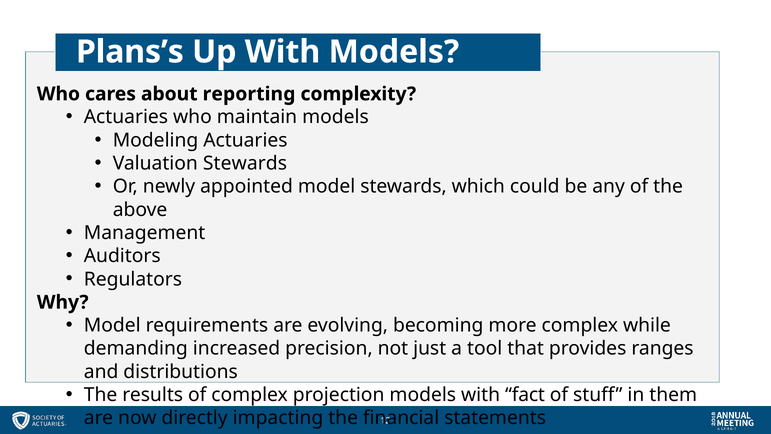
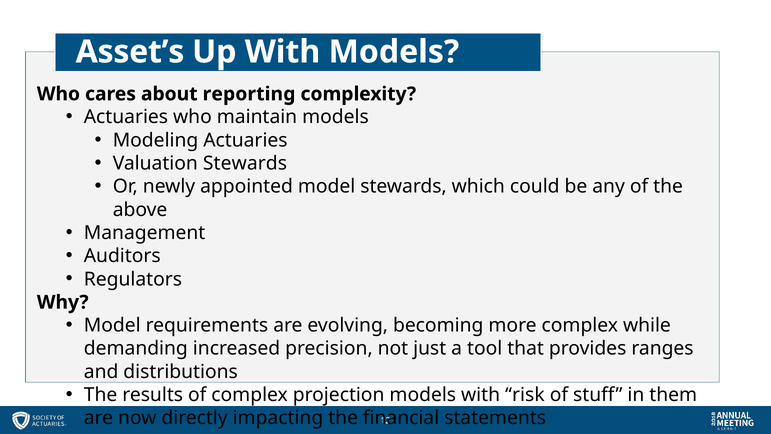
Plans’s: Plans’s -> Asset’s (130, 52)
fact: fact -> risk (525, 395)
